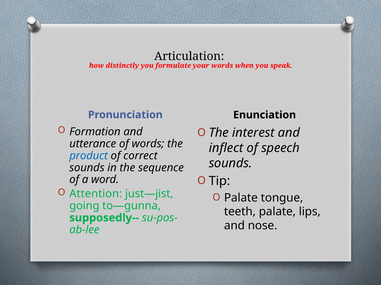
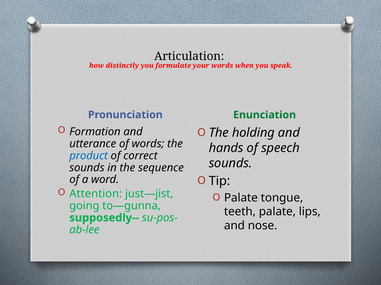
Enunciation colour: black -> green (265, 115)
interest: interest -> holding (253, 133)
inflect: inflect -> hands (226, 148)
